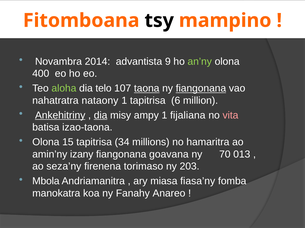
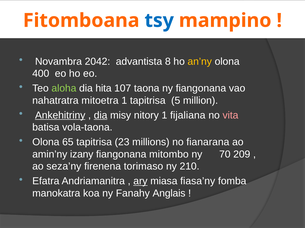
tsy colour: black -> blue (159, 21)
2014: 2014 -> 2042 (97, 62)
9: 9 -> 8 (168, 62)
an’ny colour: light green -> yellow (200, 62)
telo: telo -> hita (104, 89)
taona underline: present -> none (147, 89)
fiangonana underline: present -> none (201, 89)
nataony: nataony -> mitoetra (100, 101)
6: 6 -> 5 (176, 101)
ampy: ampy -> nitory (146, 116)
izao-taona: izao-taona -> vola-taona (87, 128)
15: 15 -> 65 (68, 143)
34: 34 -> 23 (122, 143)
hamaritra: hamaritra -> fianarana (208, 143)
goavana: goavana -> mitombo (169, 155)
013: 013 -> 209 (242, 155)
203: 203 -> 210 (190, 167)
Mbola: Mbola -> Efatra (46, 182)
ary underline: none -> present (140, 182)
Anareo: Anareo -> Anglais (169, 194)
